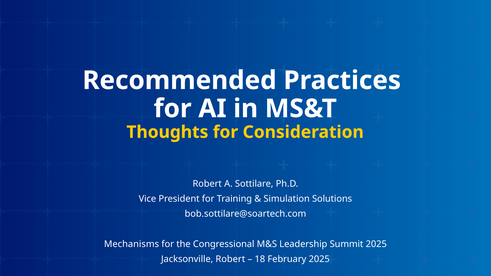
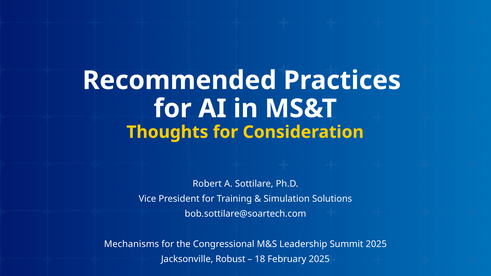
Jacksonville Robert: Robert -> Robust (230, 259)
